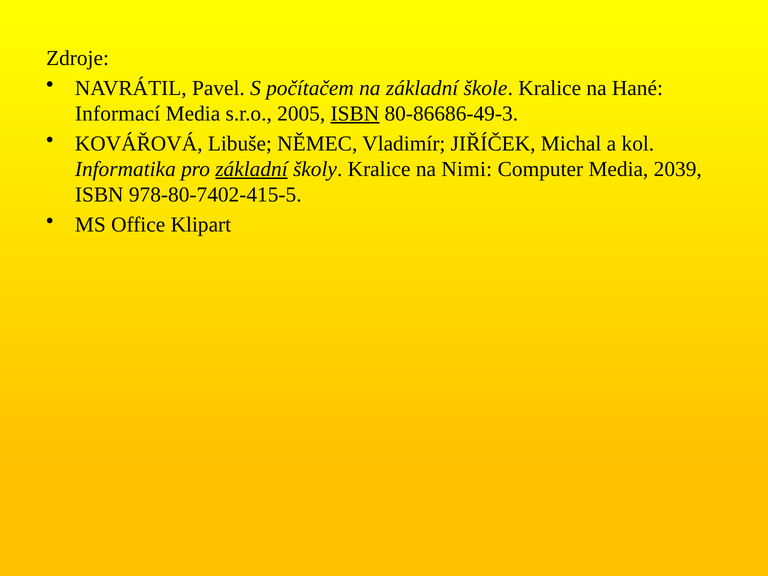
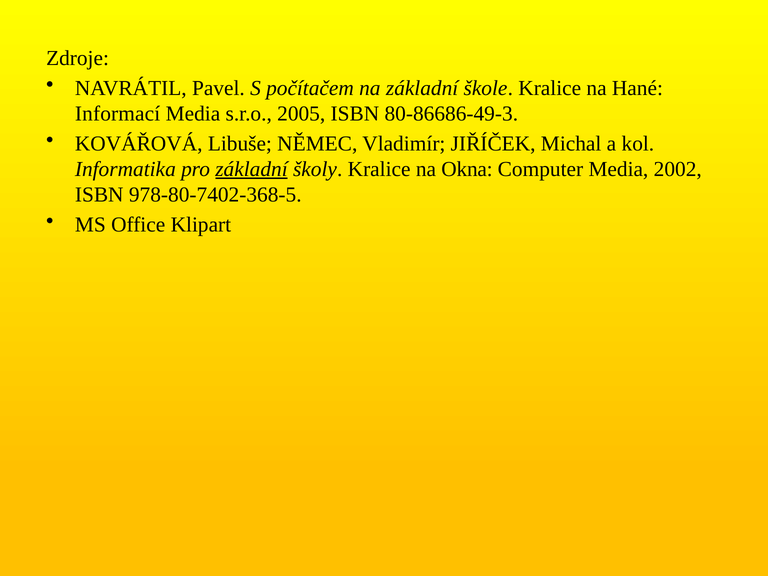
ISBN underline: present -> none (355, 114)
Nimi: Nimi -> Okna (467, 169)
2039: 2039 -> 2002 (678, 169)
978-80-7402-415-5: 978-80-7402-415-5 -> 978-80-7402-368-5 (215, 195)
